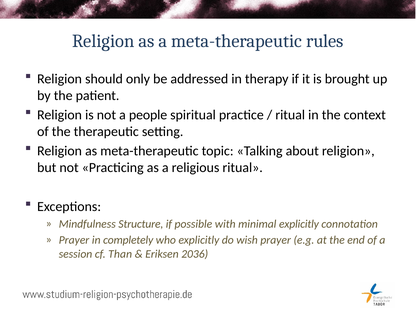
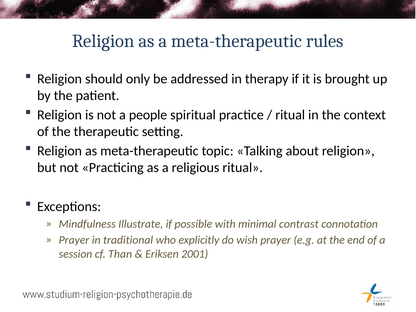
Structure: Structure -> Illustrate (141, 224)
minimal explicitly: explicitly -> contrast (299, 224)
completely: completely -> traditional (128, 240)
2036: 2036 -> 2001 (195, 254)
